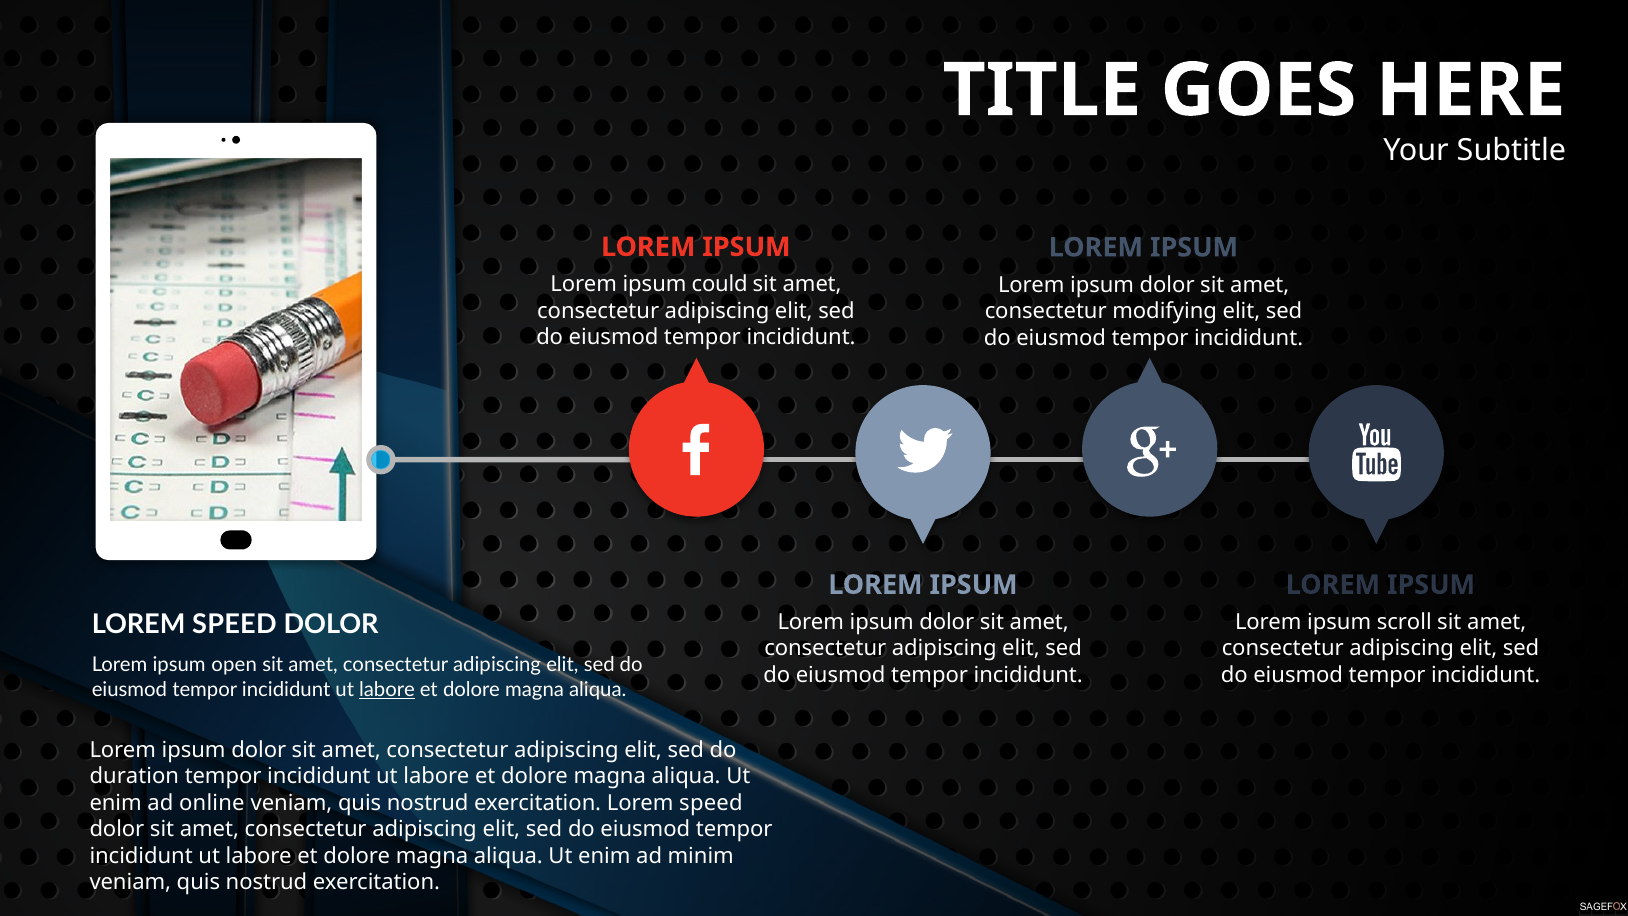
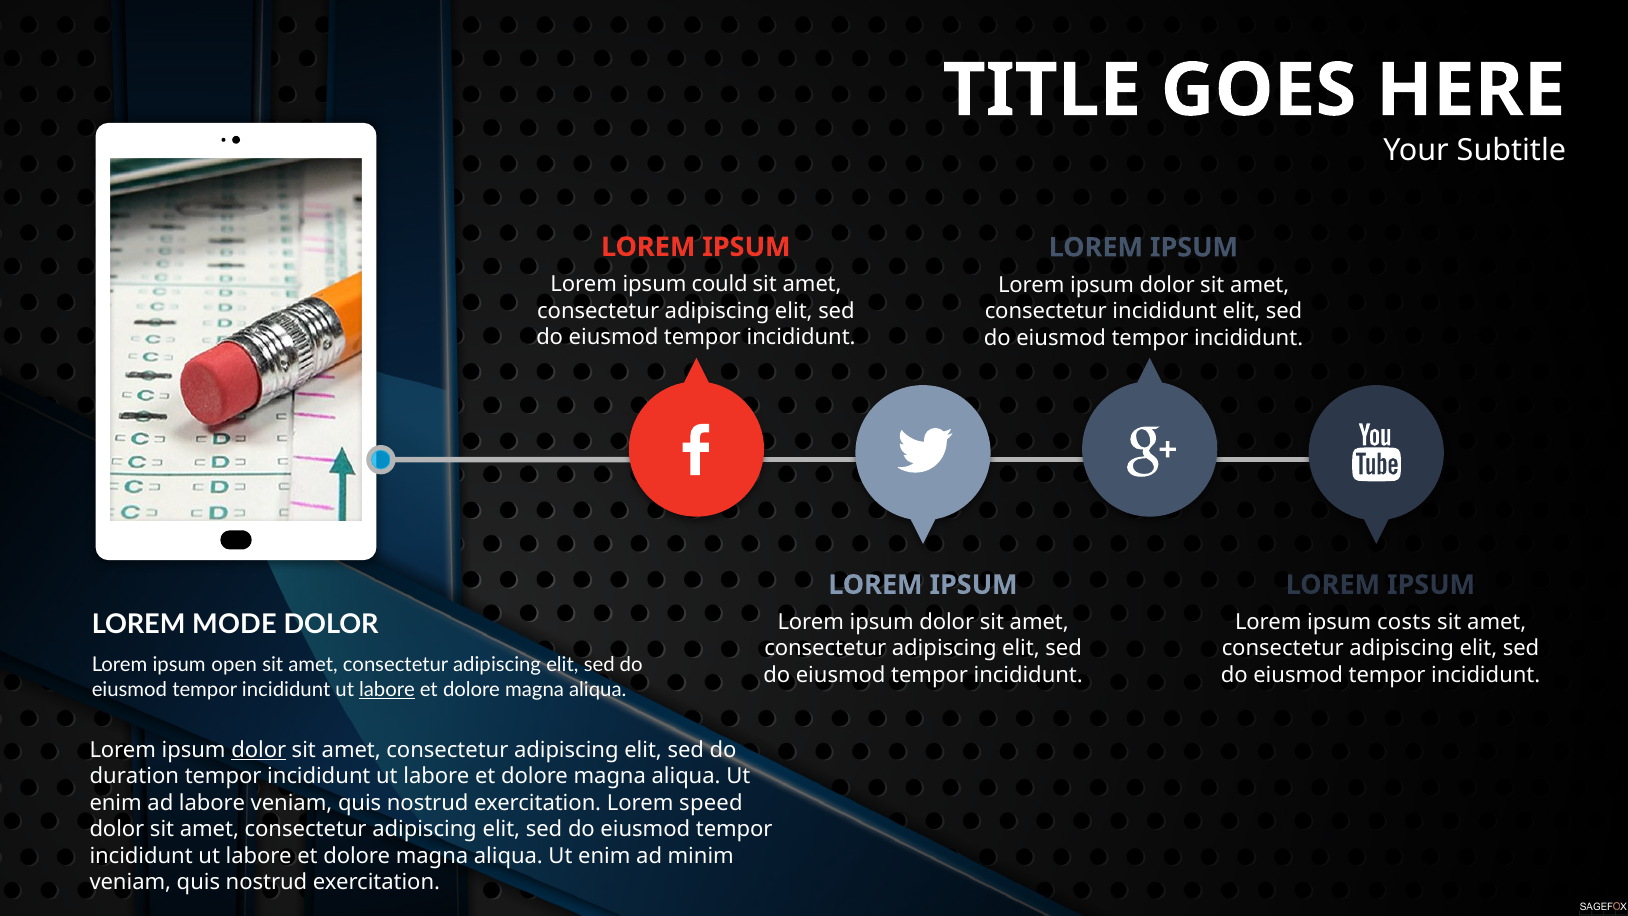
consectetur modifying: modifying -> incididunt (1165, 311)
SPEED: SPEED -> MODE (234, 625)
scroll: scroll -> costs (1404, 622)
dolor underline: none -> present (259, 750)
ad online: online -> labore (212, 803)
